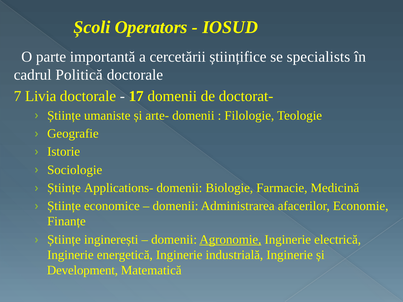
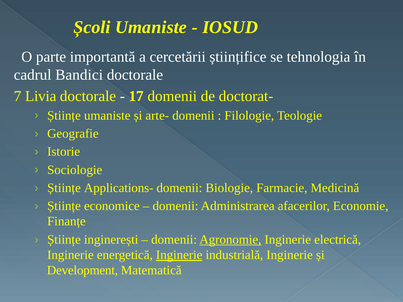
Școli Operators: Operators -> Umaniste (151, 27)
specialists: specialists -> tehnologia (319, 57)
Politică: Politică -> Bandici (79, 75)
Inginerie underline: none -> present (179, 255)
